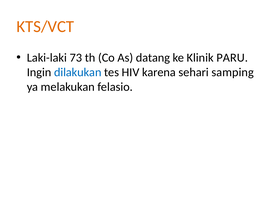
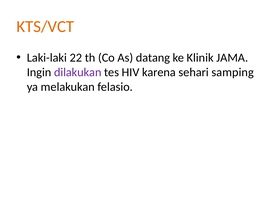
73: 73 -> 22 (76, 58)
PARU: PARU -> JAMA (232, 58)
dilakukan colour: blue -> purple (78, 72)
